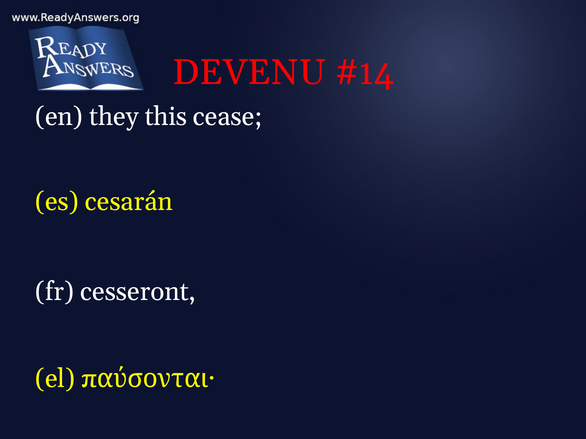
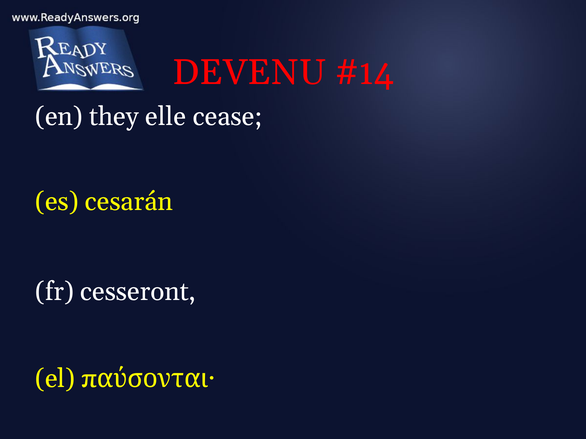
this: this -> elle (166, 117)
